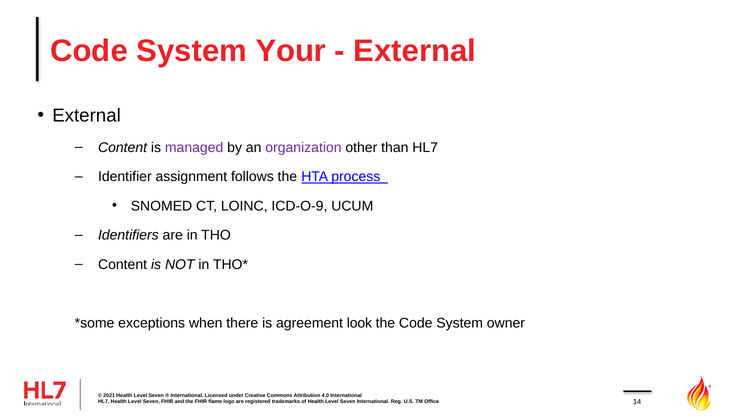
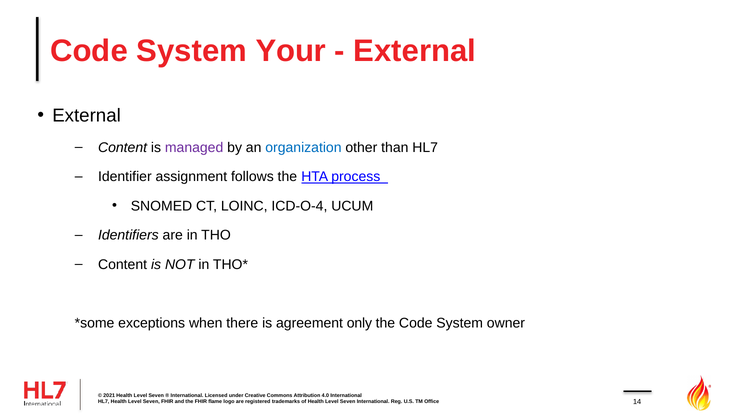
organization colour: purple -> blue (303, 148)
ICD-O-9: ICD-O-9 -> ICD-O-4 (299, 206)
look: look -> only (359, 323)
